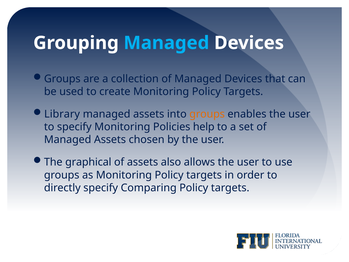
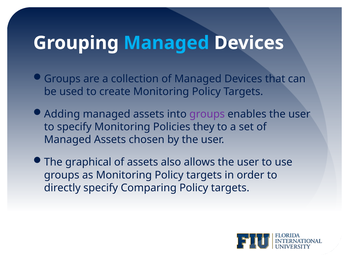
Library: Library -> Adding (62, 114)
groups colour: orange -> purple (207, 114)
help: help -> they (204, 127)
